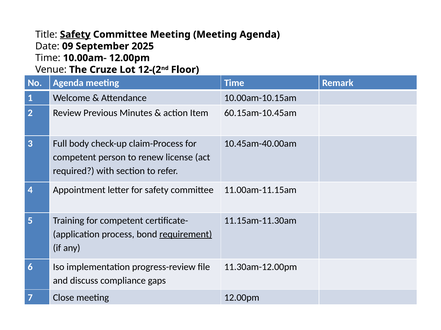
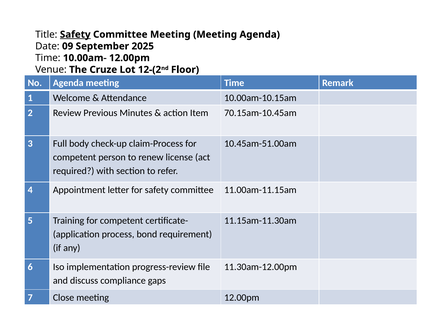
60.15am-10.45am: 60.15am-10.45am -> 70.15am-10.45am (260, 113)
10.45am-40.00am: 10.45am-40.00am -> 10.45am-51.00am (260, 144)
requirement underline: present -> none (186, 235)
